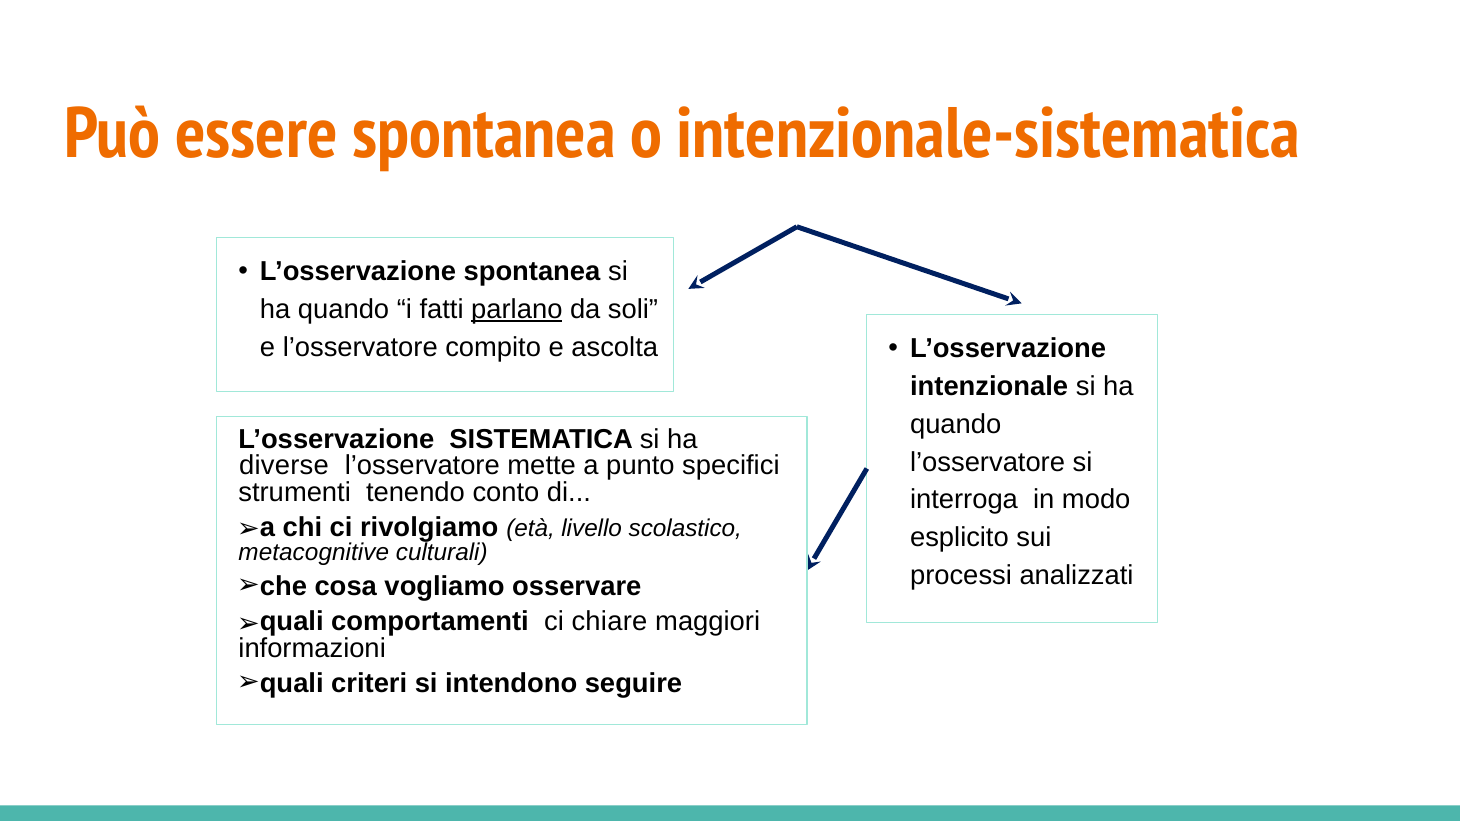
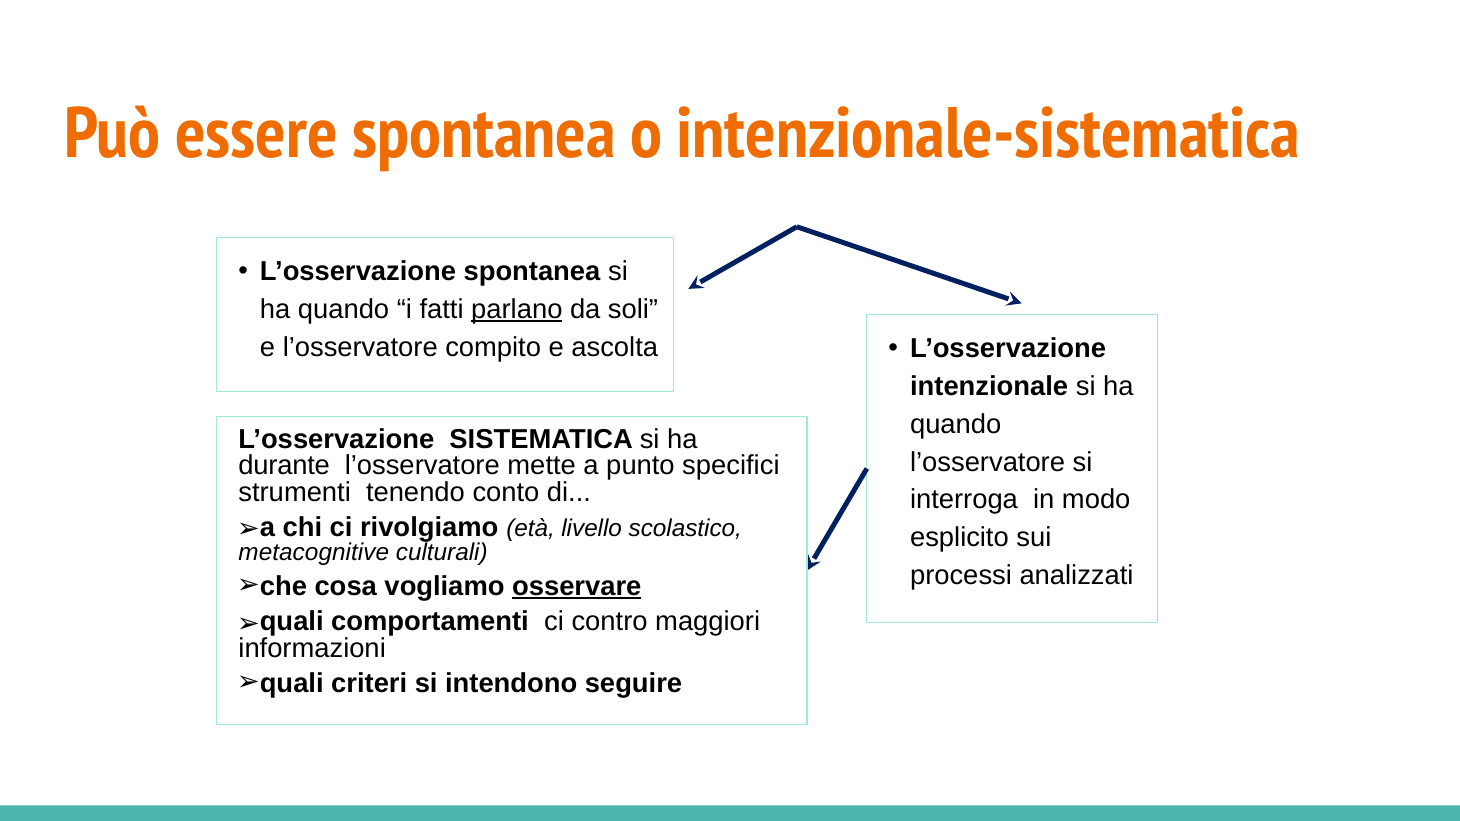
diverse: diverse -> durante (284, 466)
osservare underline: none -> present (577, 586)
chiare: chiare -> contro (610, 622)
